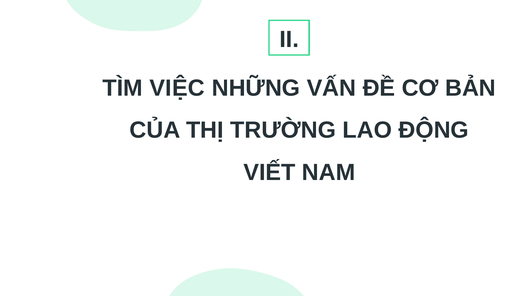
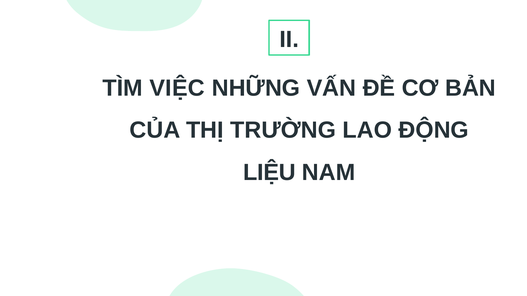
VIẾT: VIẾT -> LIỆU (270, 173)
